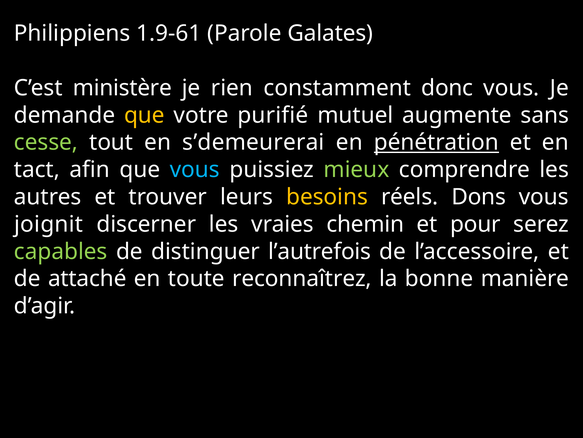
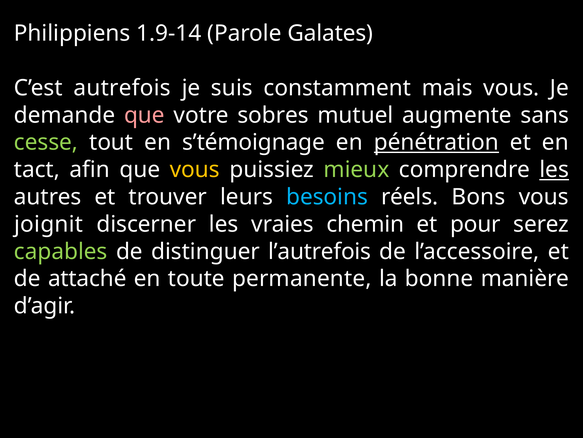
1.9-61: 1.9-61 -> 1.9-14 (169, 33)
ministère: ministère -> autrefois (122, 88)
rien: rien -> suis (232, 88)
donc: donc -> mais (447, 88)
que colour: yellow -> pink (144, 115)
purifié: purifié -> sobres (273, 115)
s’demeurerai: s’demeurerai -> s’témoignage (254, 142)
vous colour: light blue -> yellow (195, 169)
les underline: none -> present (554, 169)
besoins colour: yellow -> light blue (327, 197)
Dons: Dons -> Bons (478, 197)
reconnaîtrez: reconnaîtrez -> permanente (302, 278)
